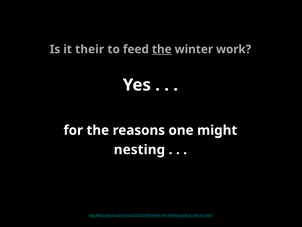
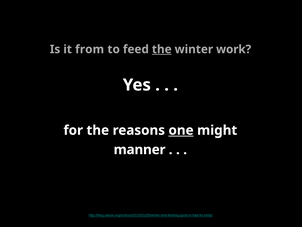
their: their -> from (90, 49)
one underline: none -> present (181, 130)
nesting: nesting -> manner (140, 149)
